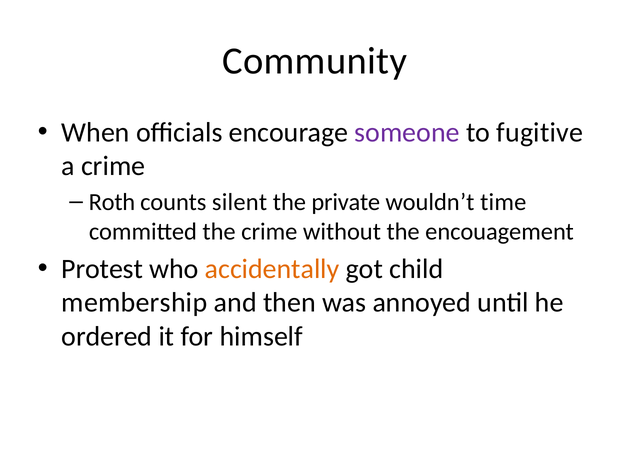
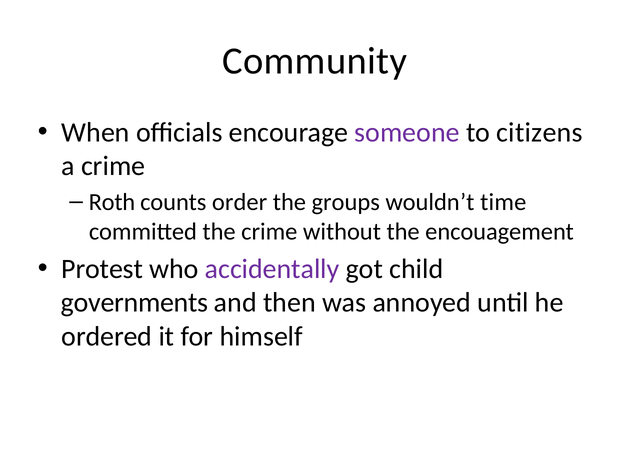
fugitive: fugitive -> citizens (540, 132)
silent: silent -> order (240, 202)
private: private -> groups (346, 202)
accidentally colour: orange -> purple (272, 269)
membership: membership -> governments (135, 302)
